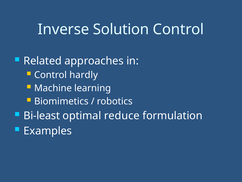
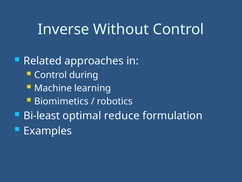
Solution: Solution -> Without (121, 29)
hardly: hardly -> during (84, 75)
